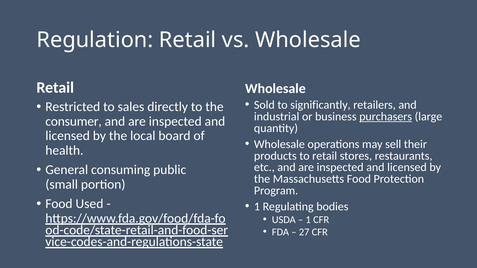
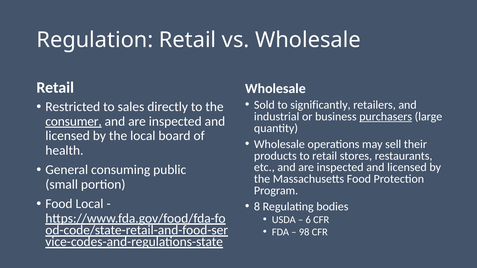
consumer underline: none -> present (74, 121)
Food Used: Used -> Local (90, 204)
1: 1 -> 8 (257, 207)
1: 1 -> 6 (308, 220)
27: 27 -> 98 (304, 232)
